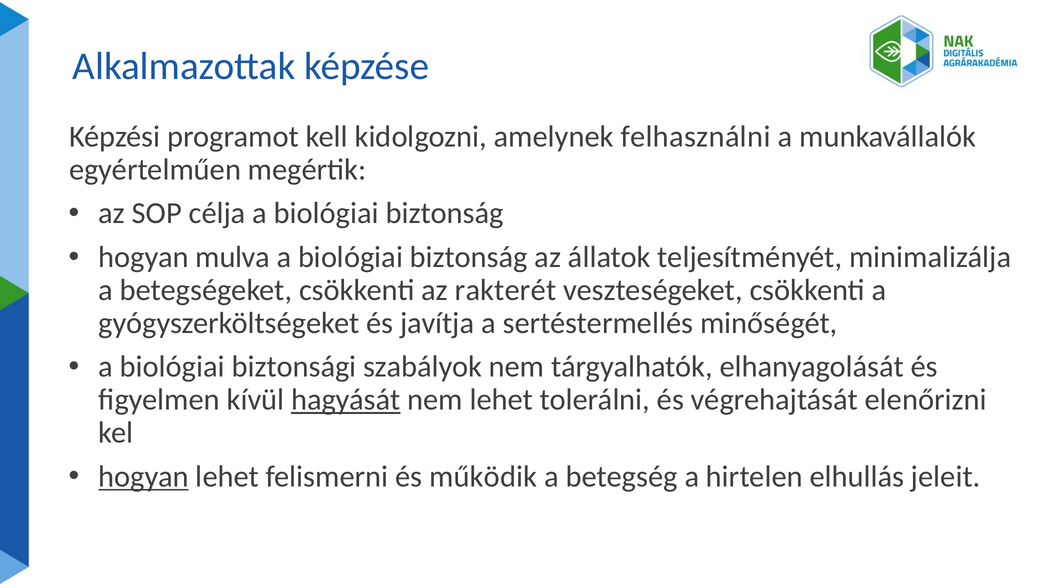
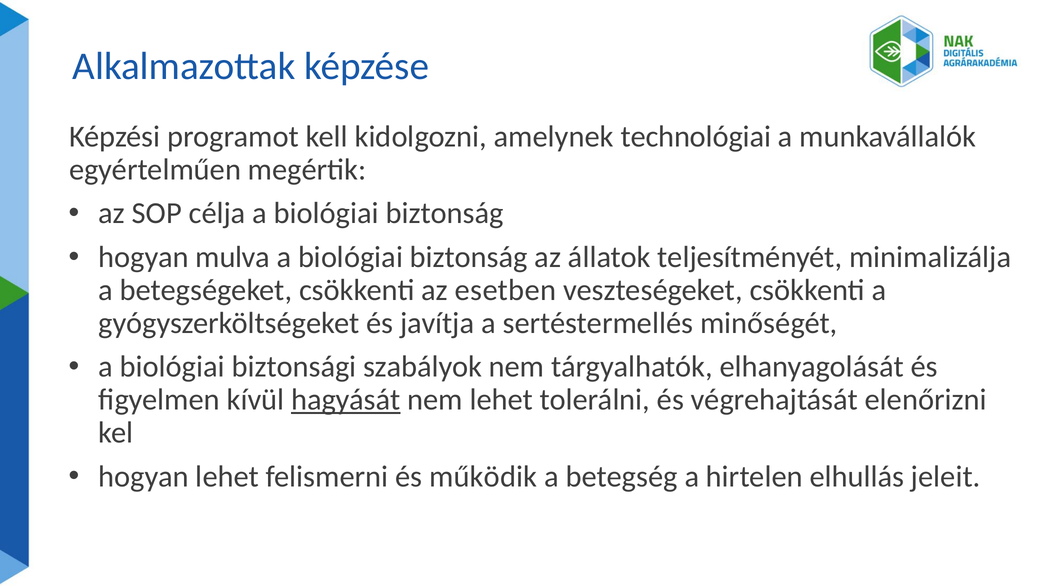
felhasználni: felhasználni -> technológiai (696, 137)
rakterét: rakterét -> esetben (506, 290)
hogyan underline: present -> none (144, 477)
